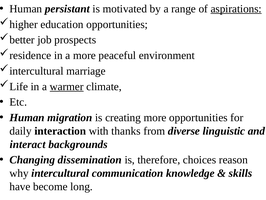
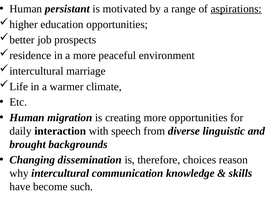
warmer underline: present -> none (67, 86)
thanks: thanks -> speech (126, 131)
interact: interact -> brought (28, 144)
long: long -> such (82, 186)
